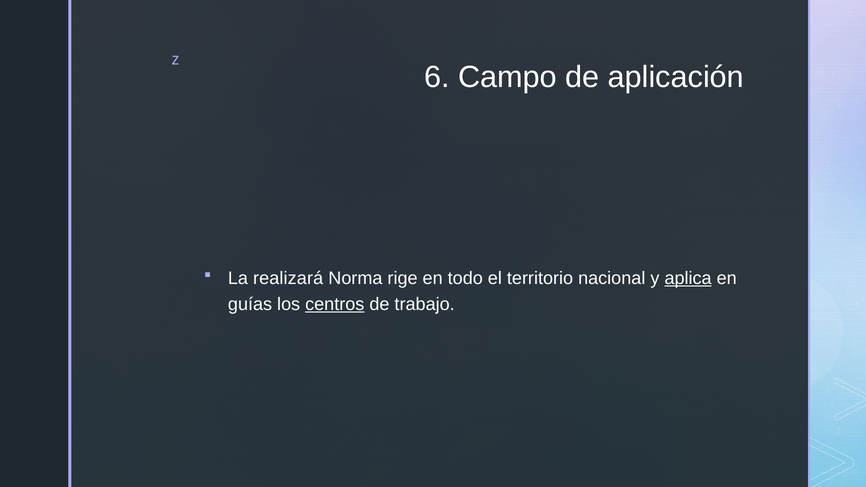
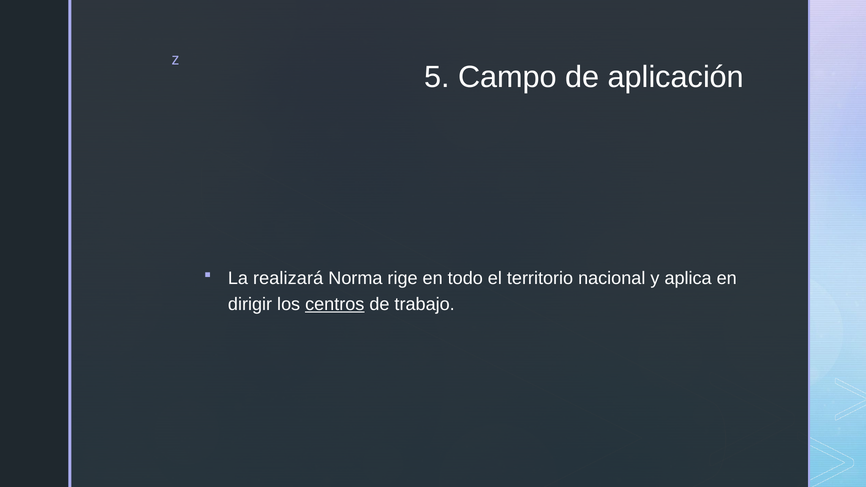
6: 6 -> 5 (437, 77)
aplica underline: present -> none (688, 278)
guías: guías -> dirigir (250, 304)
